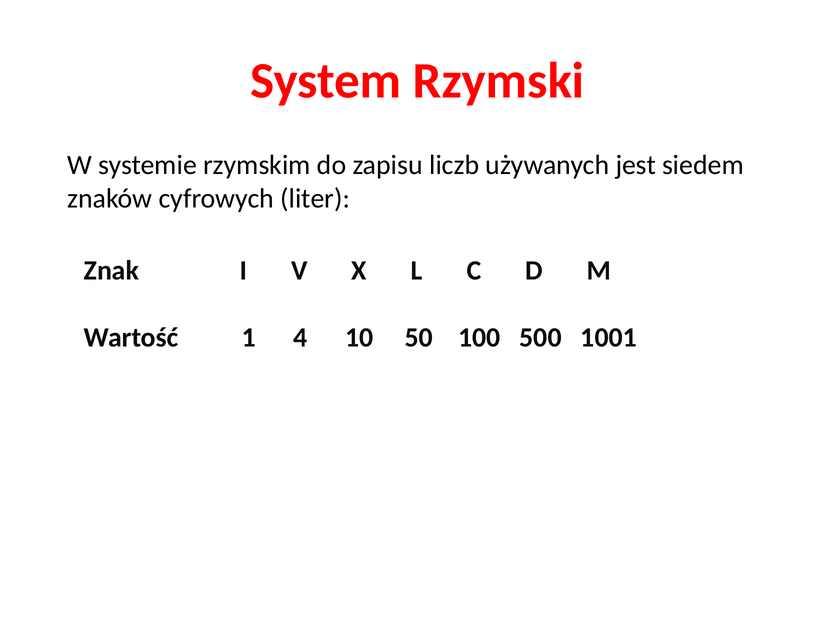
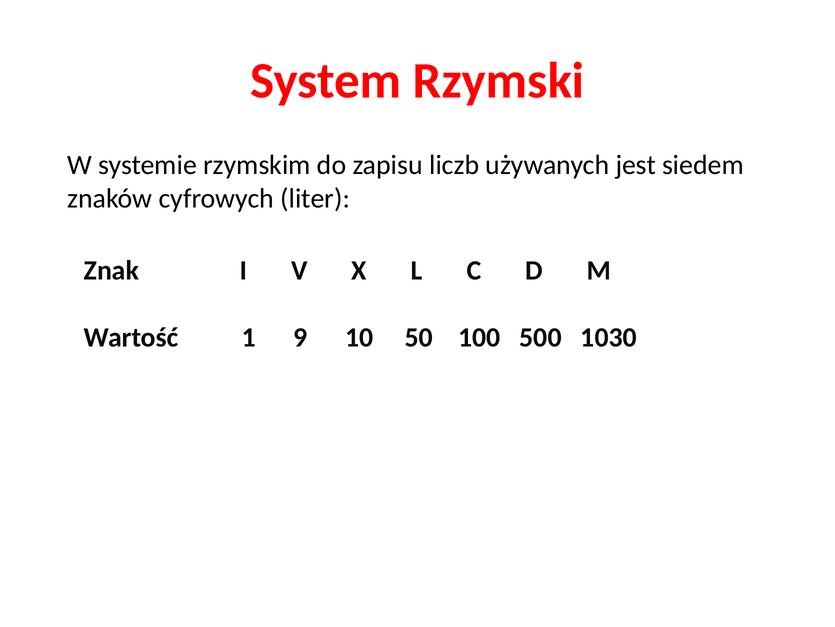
4: 4 -> 9 (300, 337)
1001: 1001 -> 1030 (609, 337)
